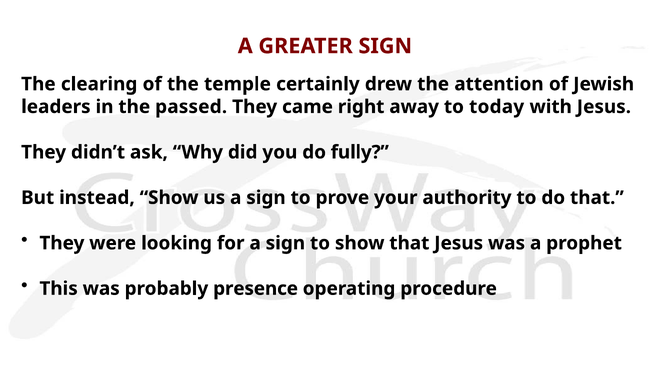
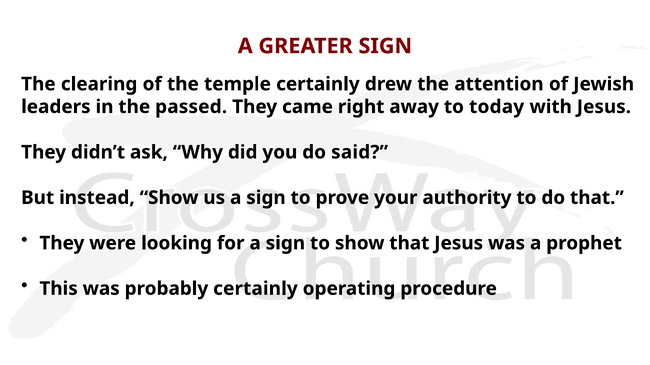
fully: fully -> said (360, 152)
probably presence: presence -> certainly (255, 289)
